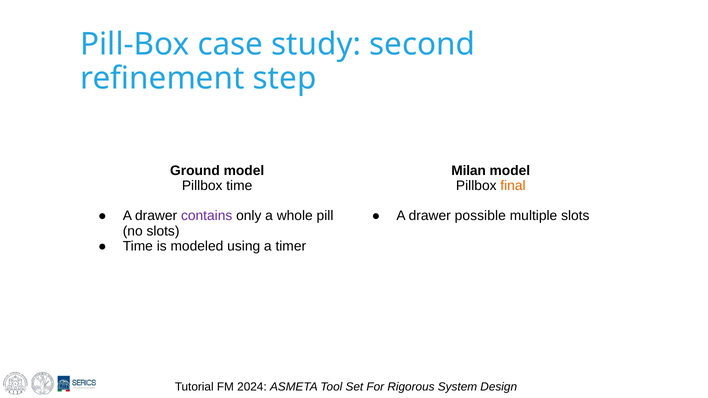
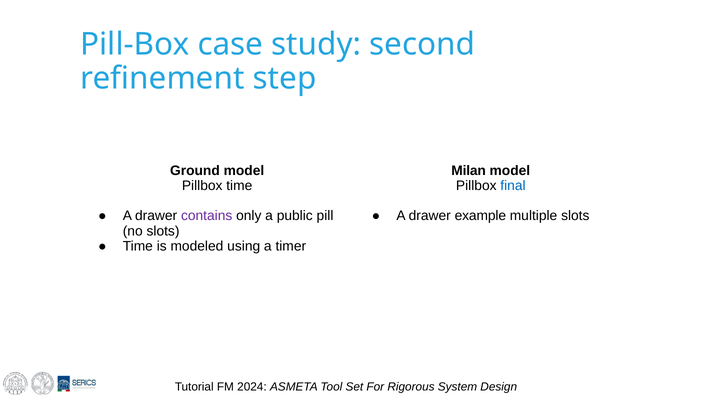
final colour: orange -> blue (513, 186)
whole: whole -> public (295, 216)
possible: possible -> example (480, 216)
